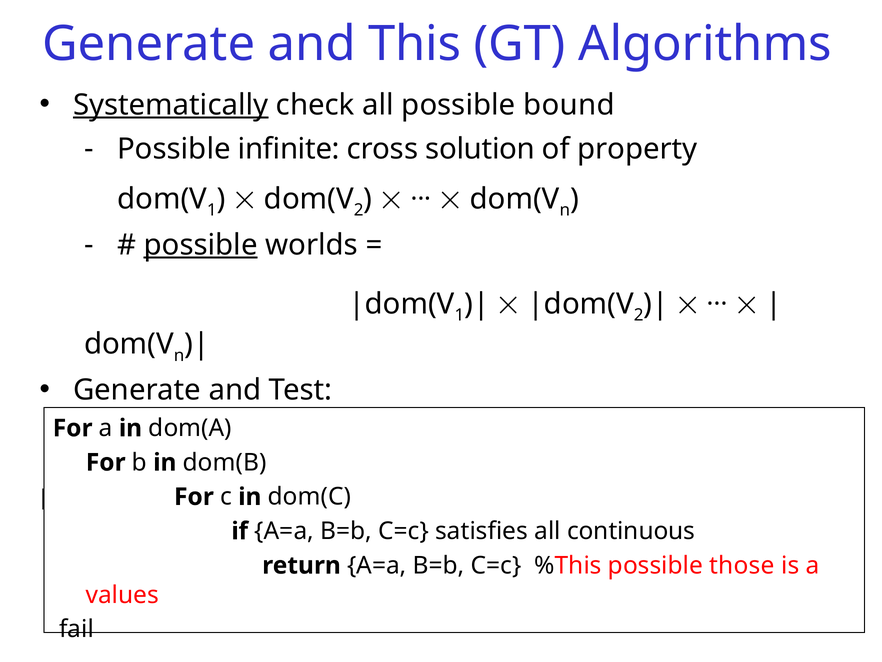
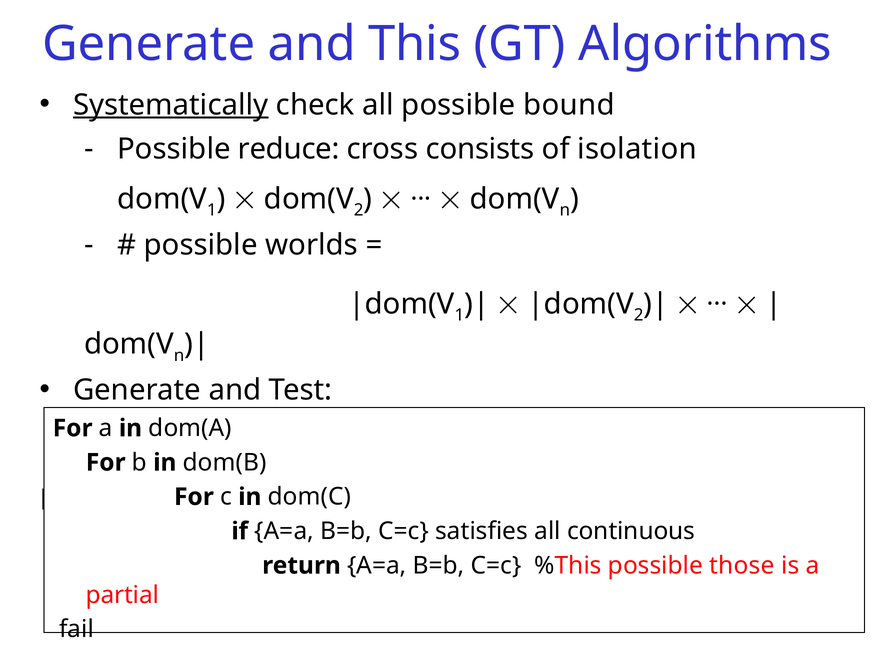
infinite: infinite -> reduce (289, 149)
solution: solution -> consists (480, 149)
property: property -> isolation (637, 149)
possible underline: present -> none (201, 245)
values: values -> partial (122, 595)
